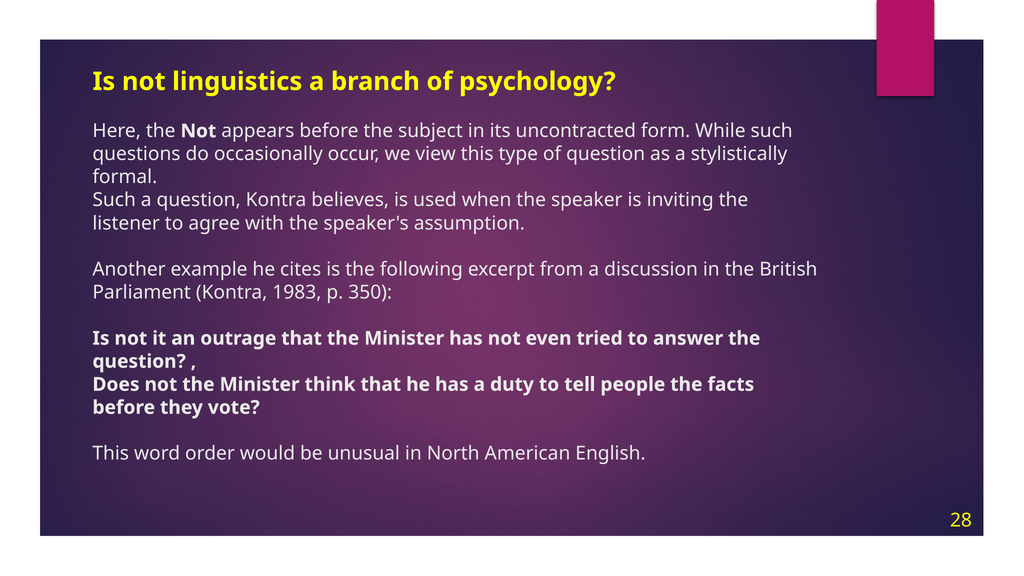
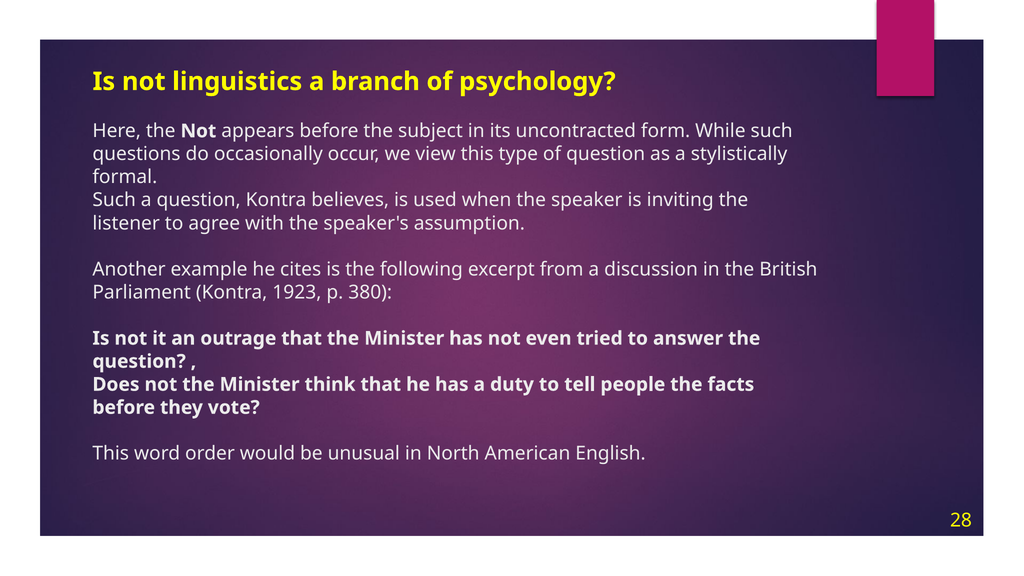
1983: 1983 -> 1923 (297, 292)
350: 350 -> 380 (370, 292)
